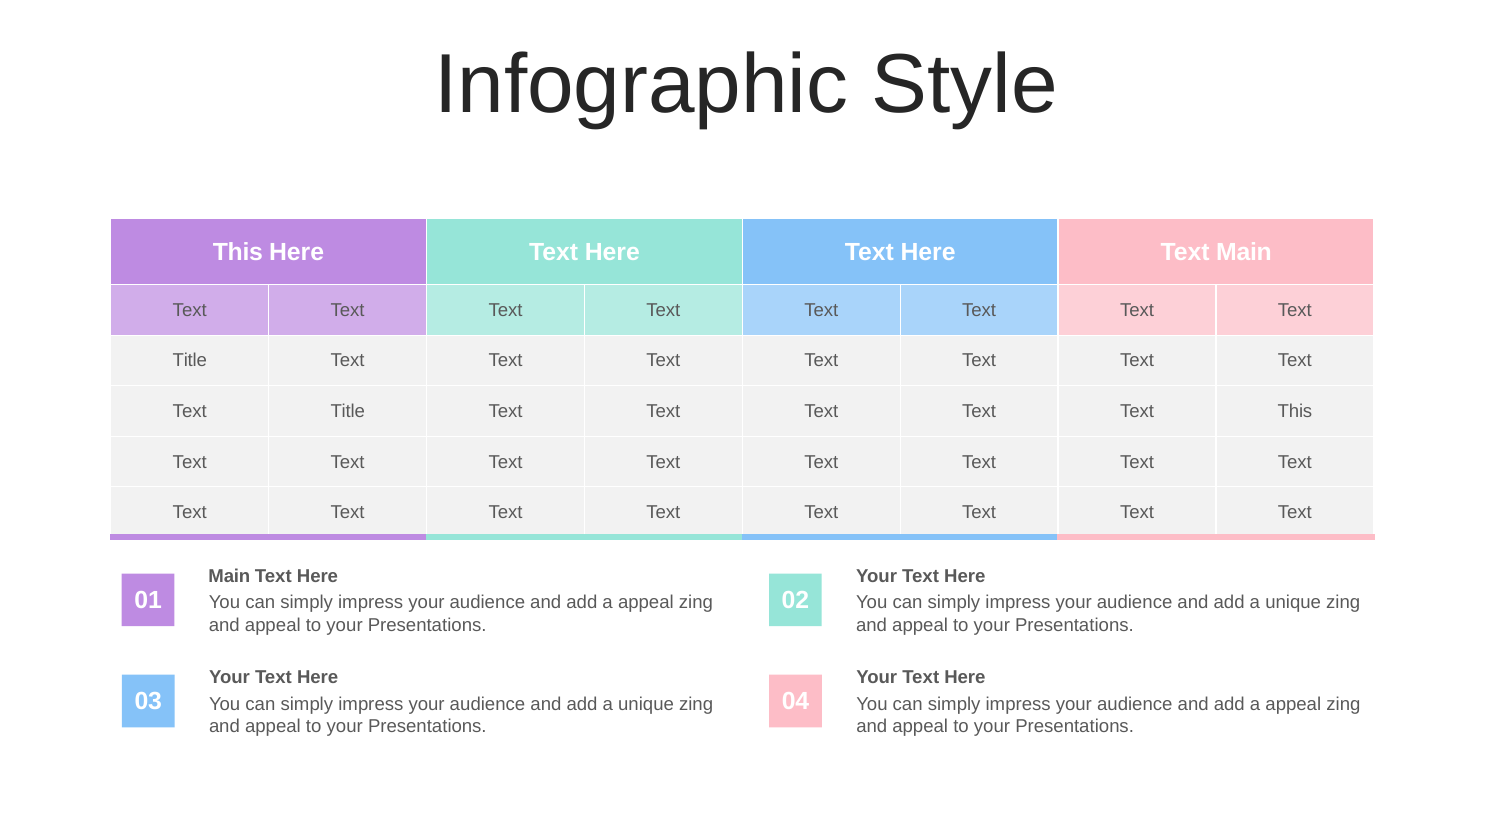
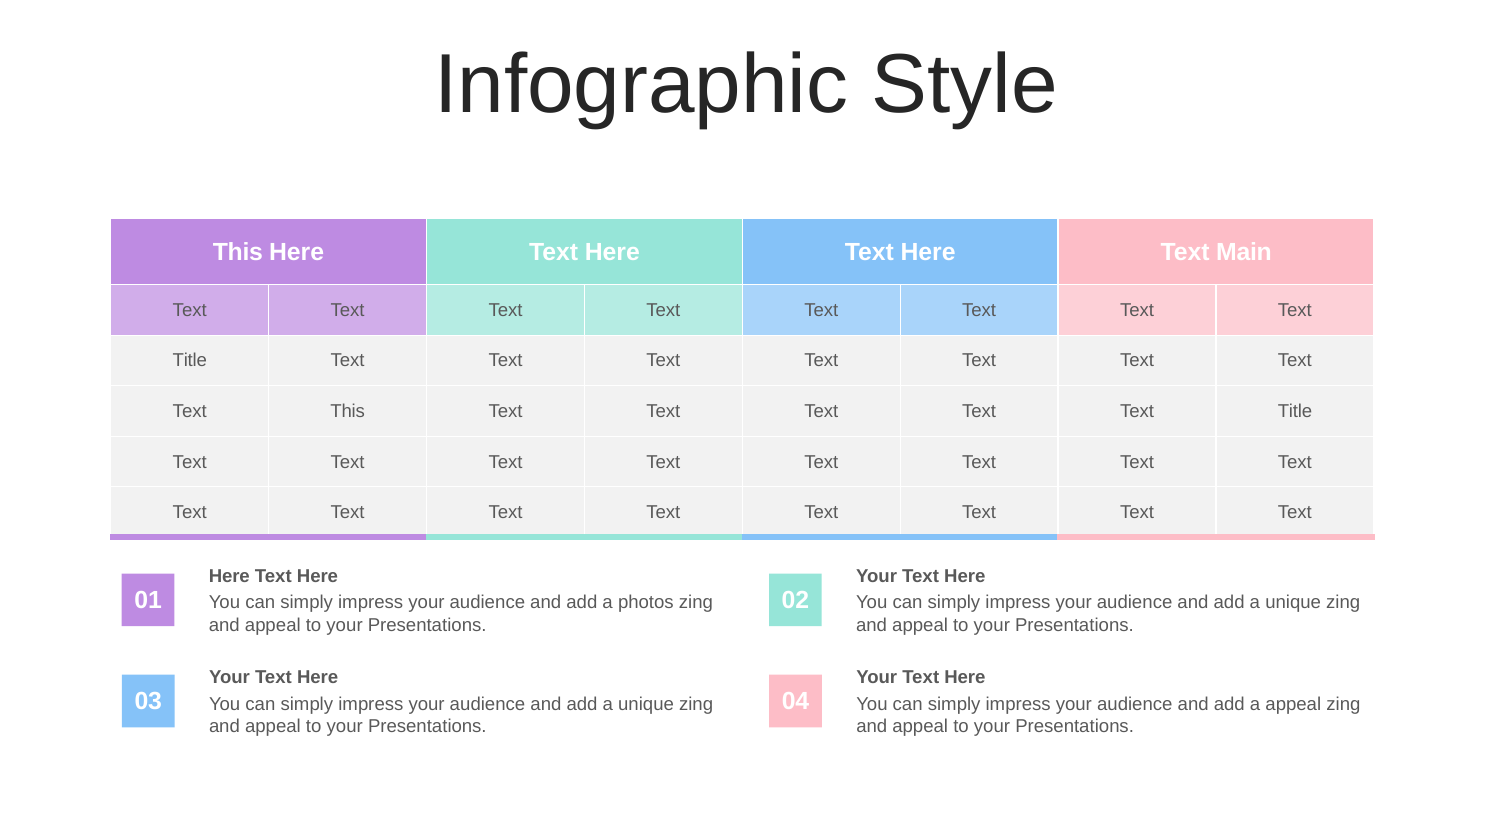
Title: Title -> This (348, 412)
This: This -> Title (1295, 412)
Main: Main -> Here (229, 577)
appeal: appeal -> photos (646, 603)
